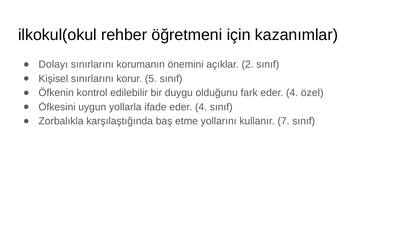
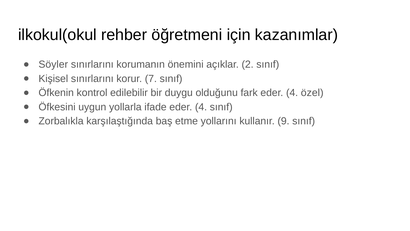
Dolayı: Dolayı -> Söyler (53, 64)
5: 5 -> 7 (151, 79)
7: 7 -> 9 (283, 121)
